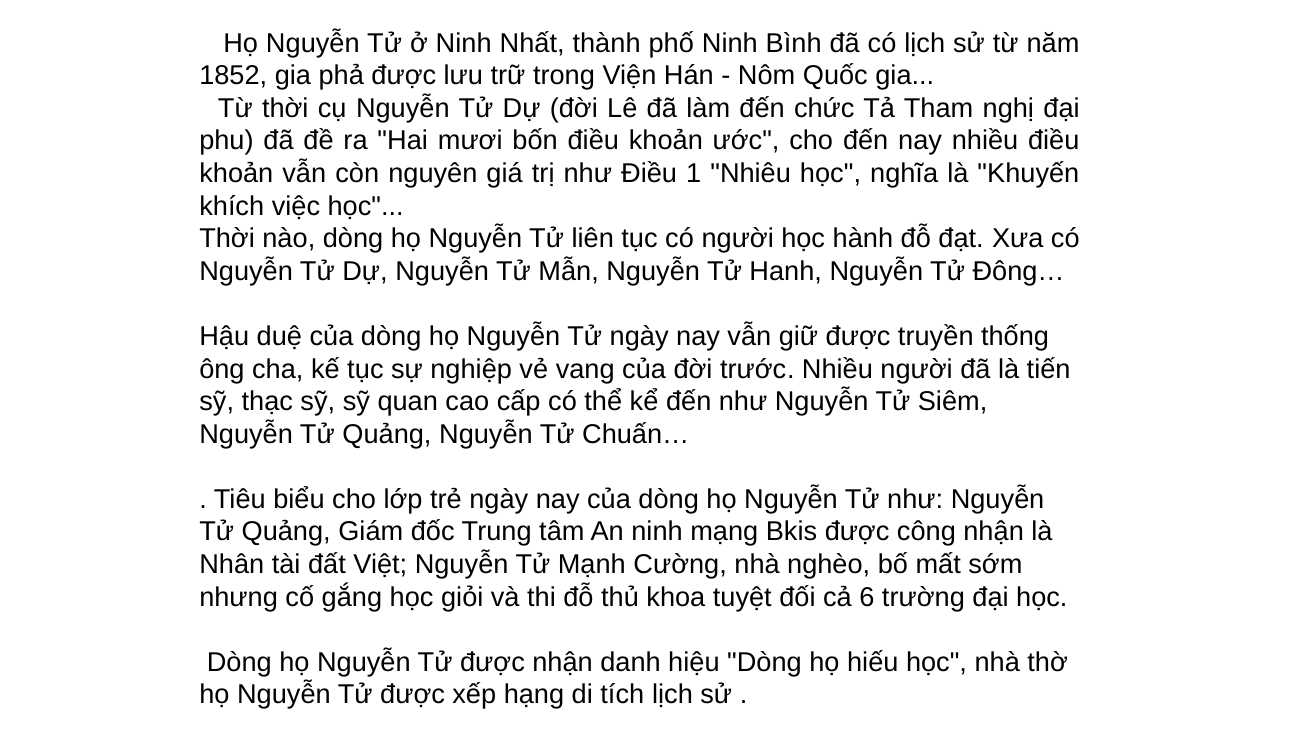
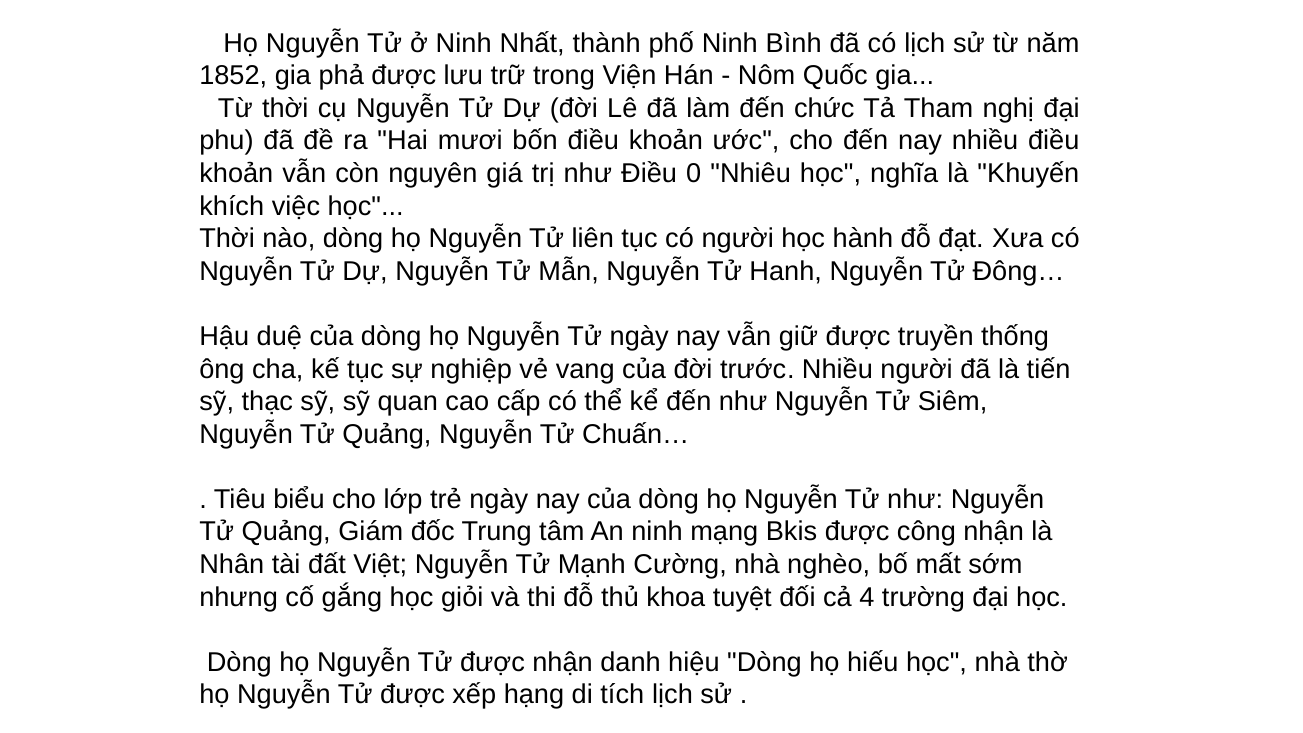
1: 1 -> 0 (694, 174)
6: 6 -> 4 (867, 597)
